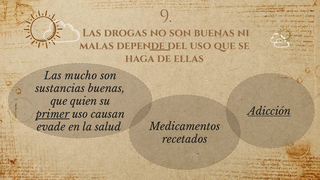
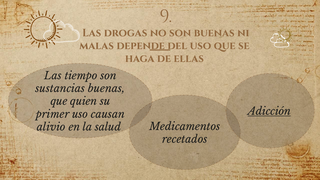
mucho: mucho -> tiempo (81, 76)
primer underline: present -> none (53, 114)
evade: evade -> alivio (51, 127)
